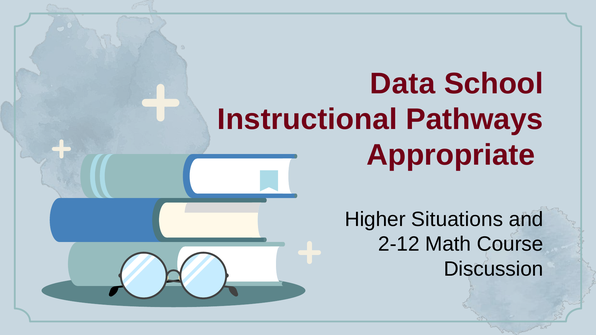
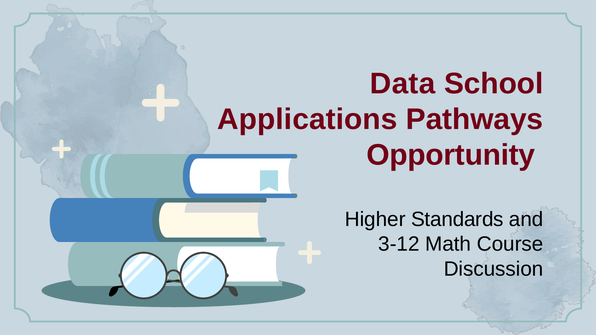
Instructional: Instructional -> Applications (307, 120)
Appropriate: Appropriate -> Opportunity (451, 155)
Situations: Situations -> Standards (457, 219)
2-12: 2-12 -> 3-12 (399, 244)
